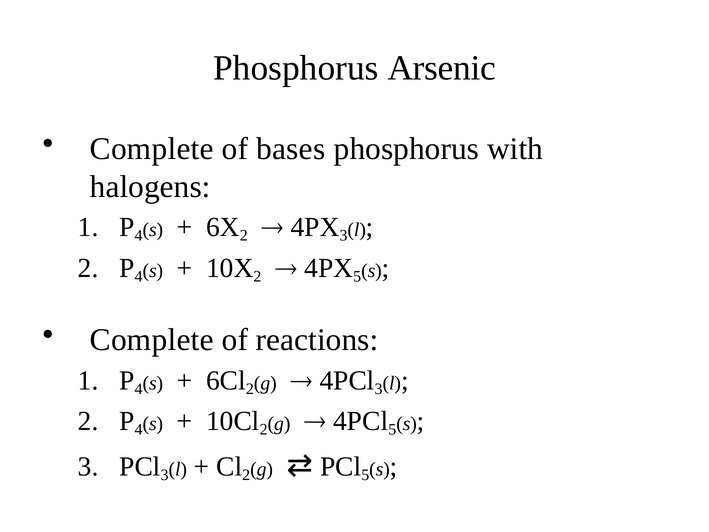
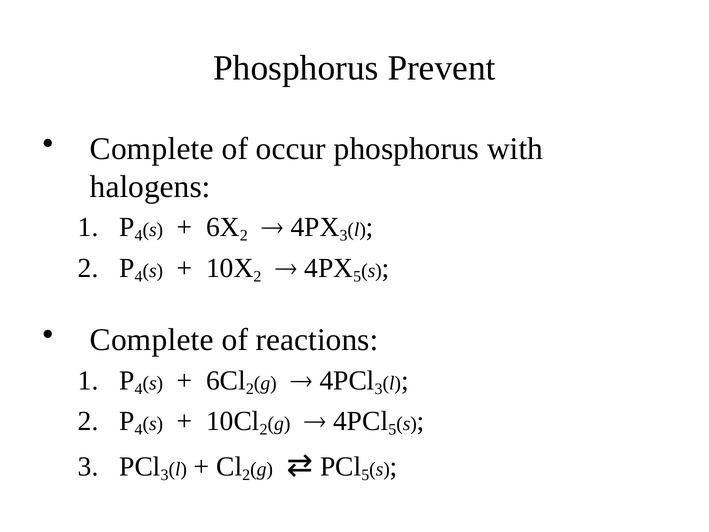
Arsenic: Arsenic -> Prevent (442, 68)
bases: bases -> occur (291, 149)
